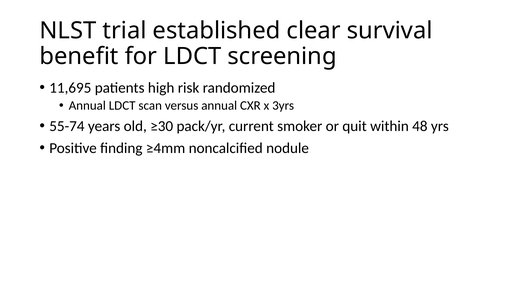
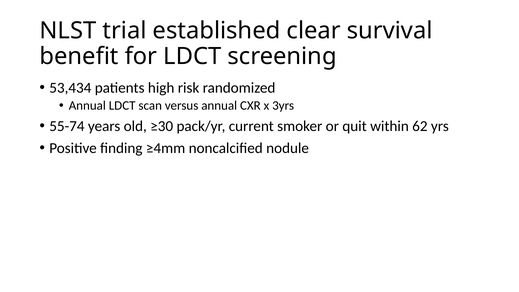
11,695: 11,695 -> 53,434 (70, 88)
48: 48 -> 62 (420, 126)
